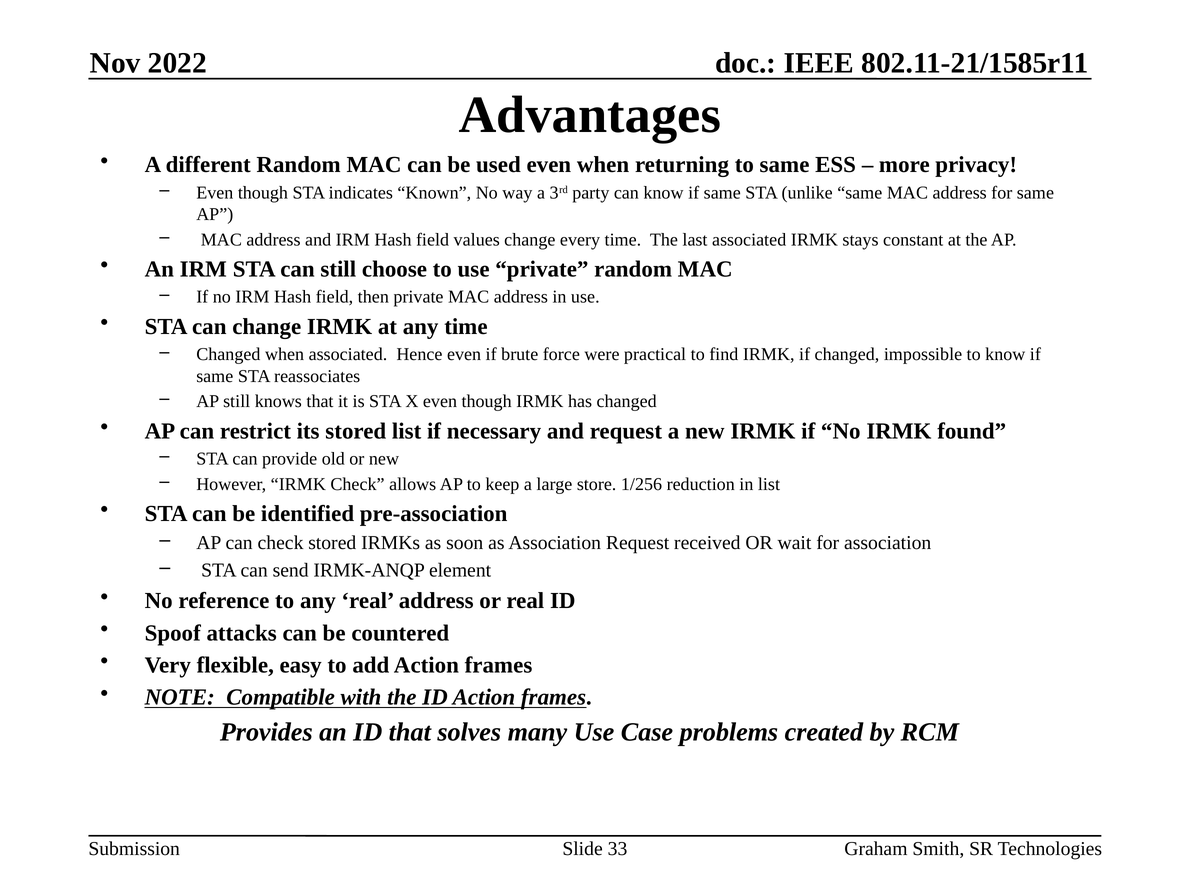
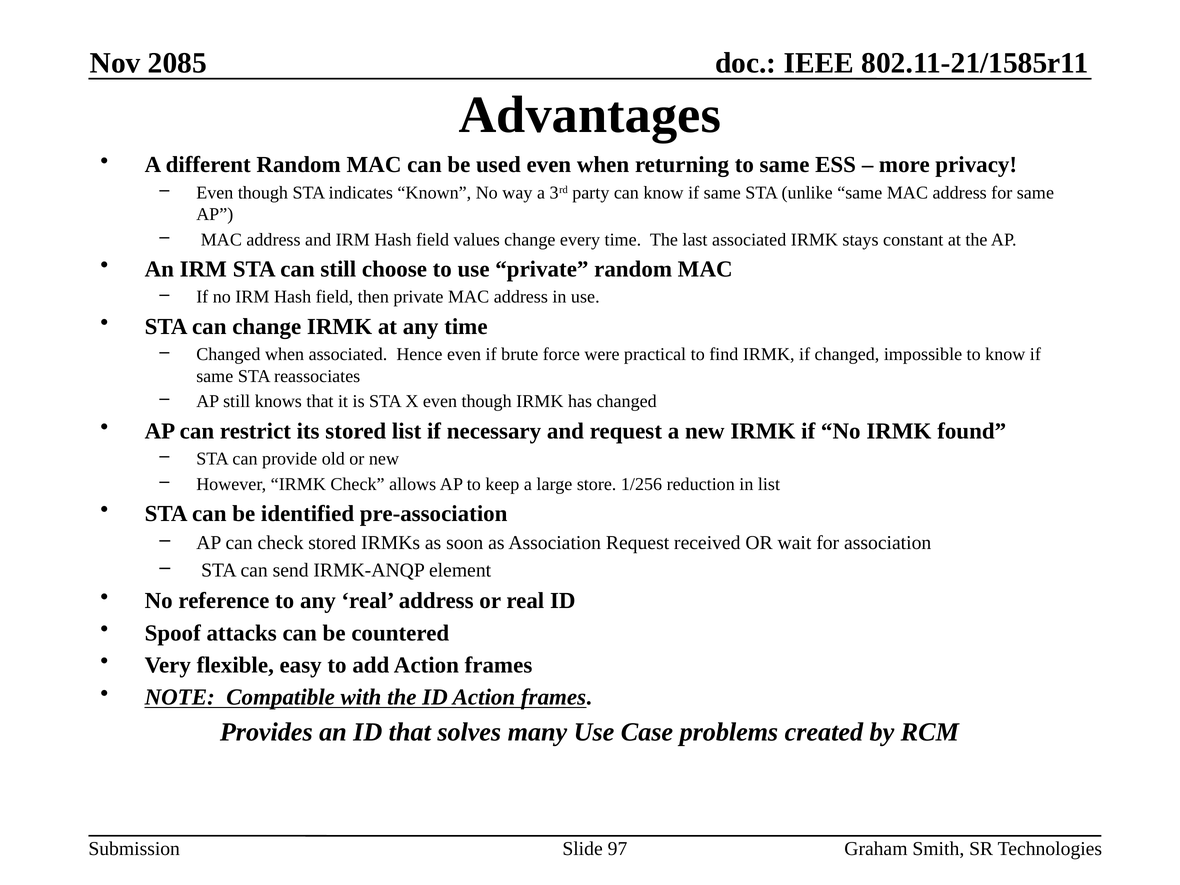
2022: 2022 -> 2085 (177, 63)
33: 33 -> 97 (618, 849)
